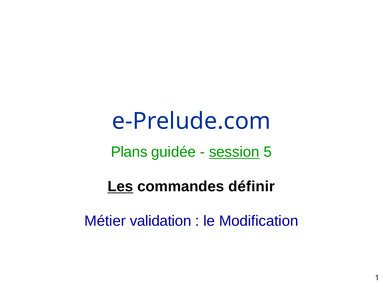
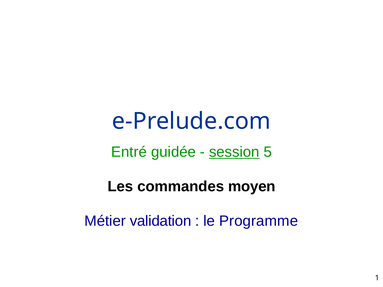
Plans: Plans -> Entré (129, 152)
Les underline: present -> none (120, 187)
définir: définir -> moyen (252, 187)
Modification: Modification -> Programme (259, 221)
